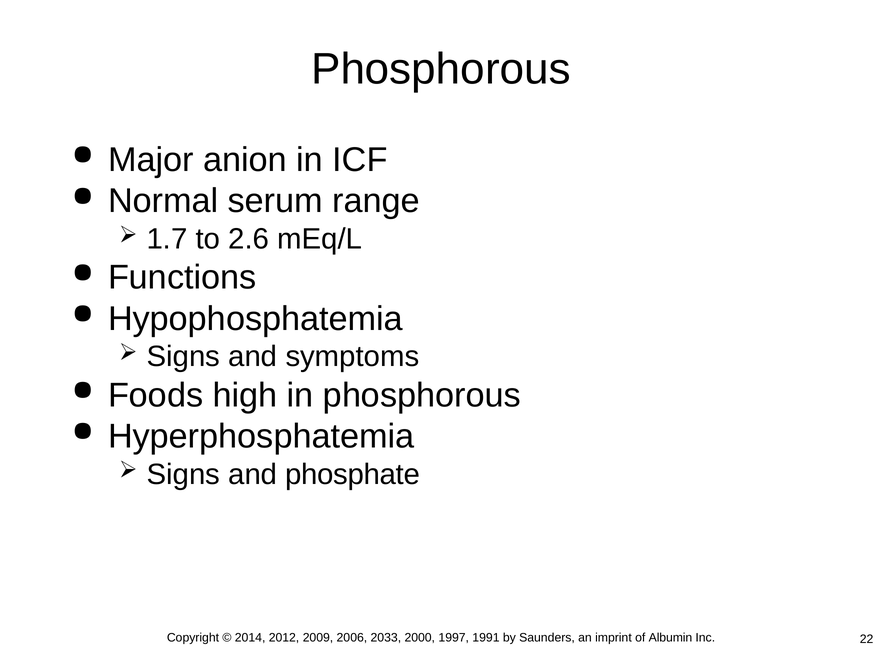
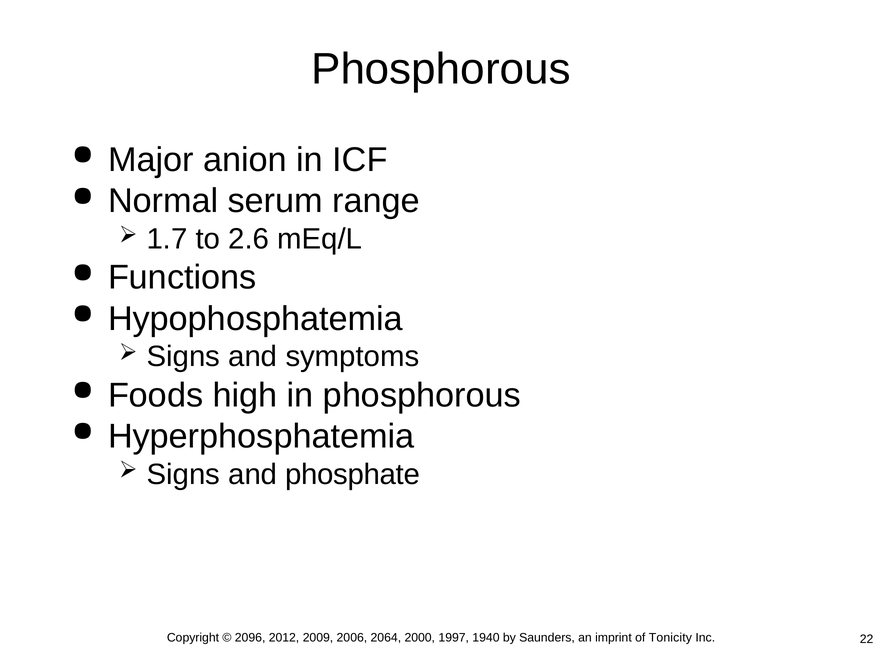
2014: 2014 -> 2096 (250, 637)
2033: 2033 -> 2064 (386, 637)
1991: 1991 -> 1940 (486, 637)
Albumin: Albumin -> Tonicity (670, 637)
